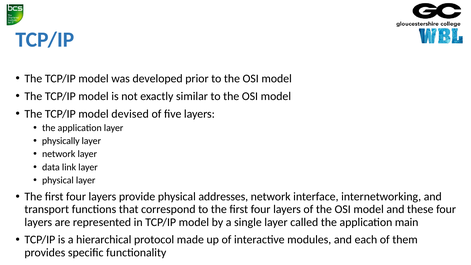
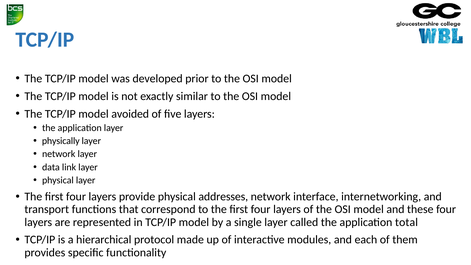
devised: devised -> avoided (130, 114)
main: main -> total (407, 222)
